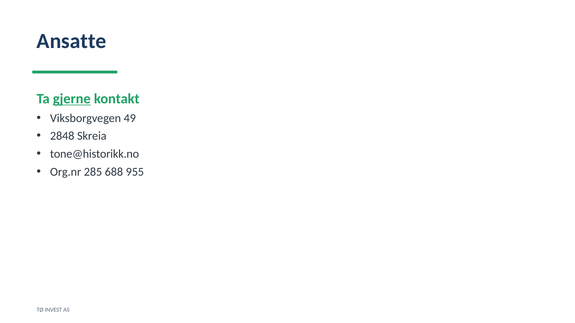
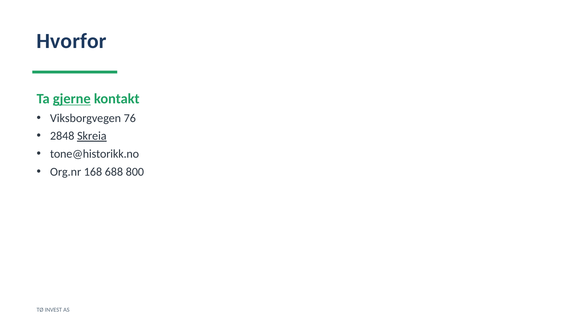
Ansatte: Ansatte -> Hvorfor (72, 41)
49: 49 -> 76 (130, 118)
Skreia underline: none -> present (92, 136)
285: 285 -> 168 (93, 172)
955: 955 -> 800 (135, 172)
